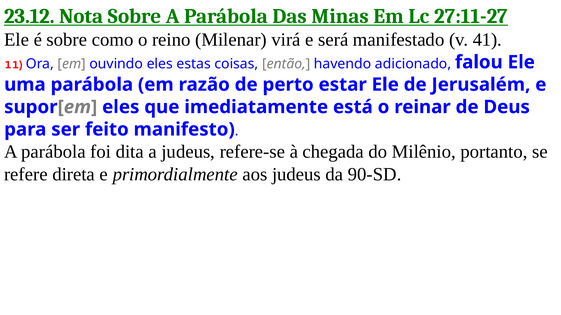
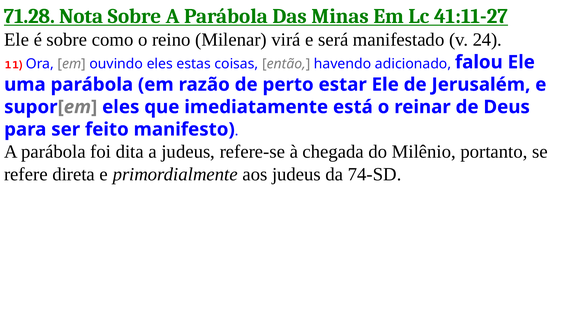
23.12: 23.12 -> 71.28 (29, 16)
27:11-27: 27:11-27 -> 41:11-27 (471, 16)
41: 41 -> 24 (487, 40)
90-SD: 90-SD -> 74-SD (375, 175)
